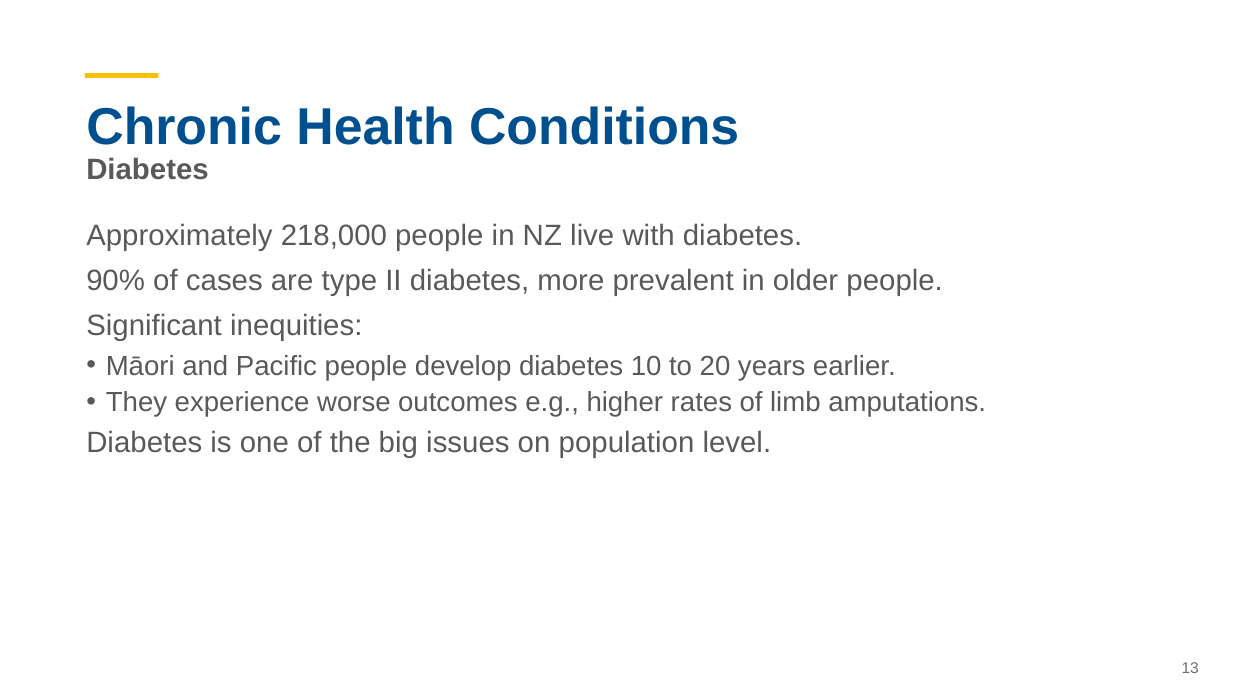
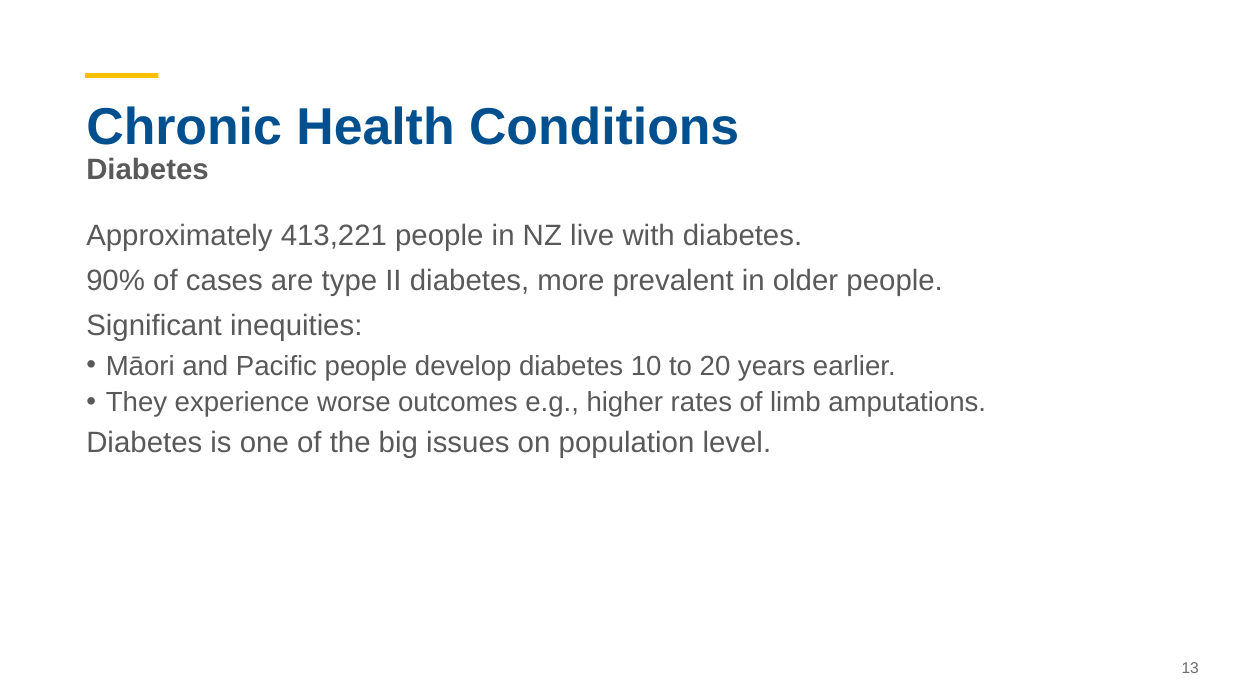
218,000: 218,000 -> 413,221 (334, 236)
